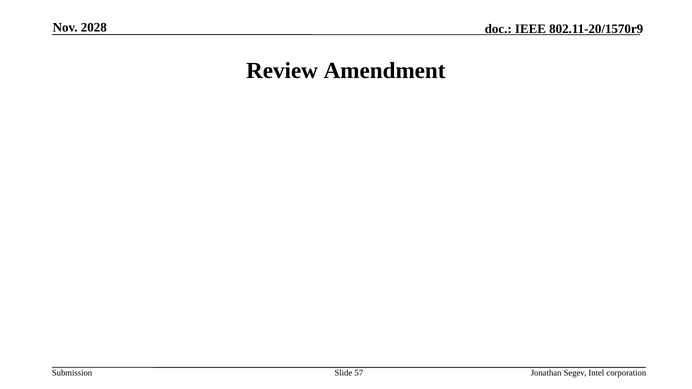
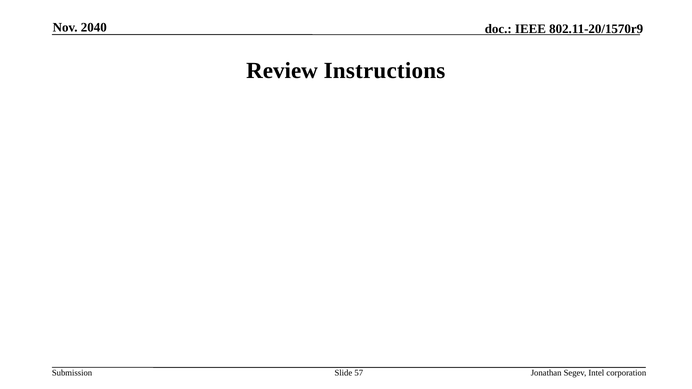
2028: 2028 -> 2040 (94, 28)
Amendment: Amendment -> Instructions (384, 71)
